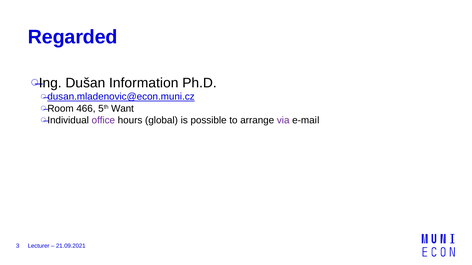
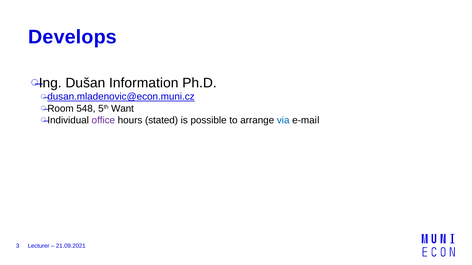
Regarded: Regarded -> Develops (73, 37)
466: 466 -> 548 (86, 109)
global: global -> stated (162, 120)
via colour: purple -> blue (283, 120)
